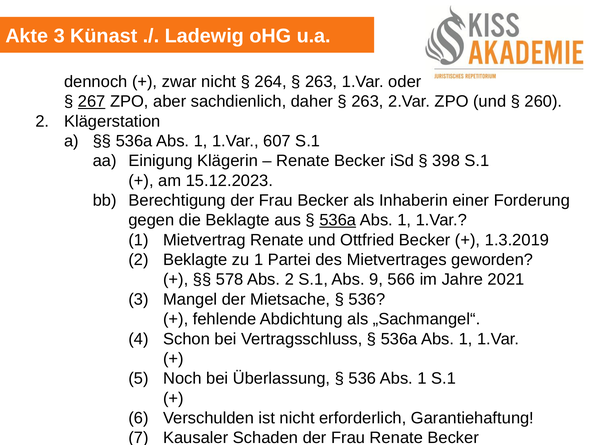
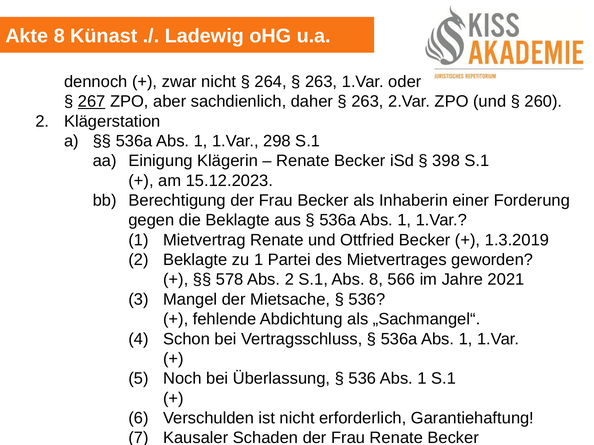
Akte 3: 3 -> 8 (59, 36)
607: 607 -> 298 (277, 141)
536a underline: present -> none (338, 220)
Abs 9: 9 -> 8 (376, 280)
